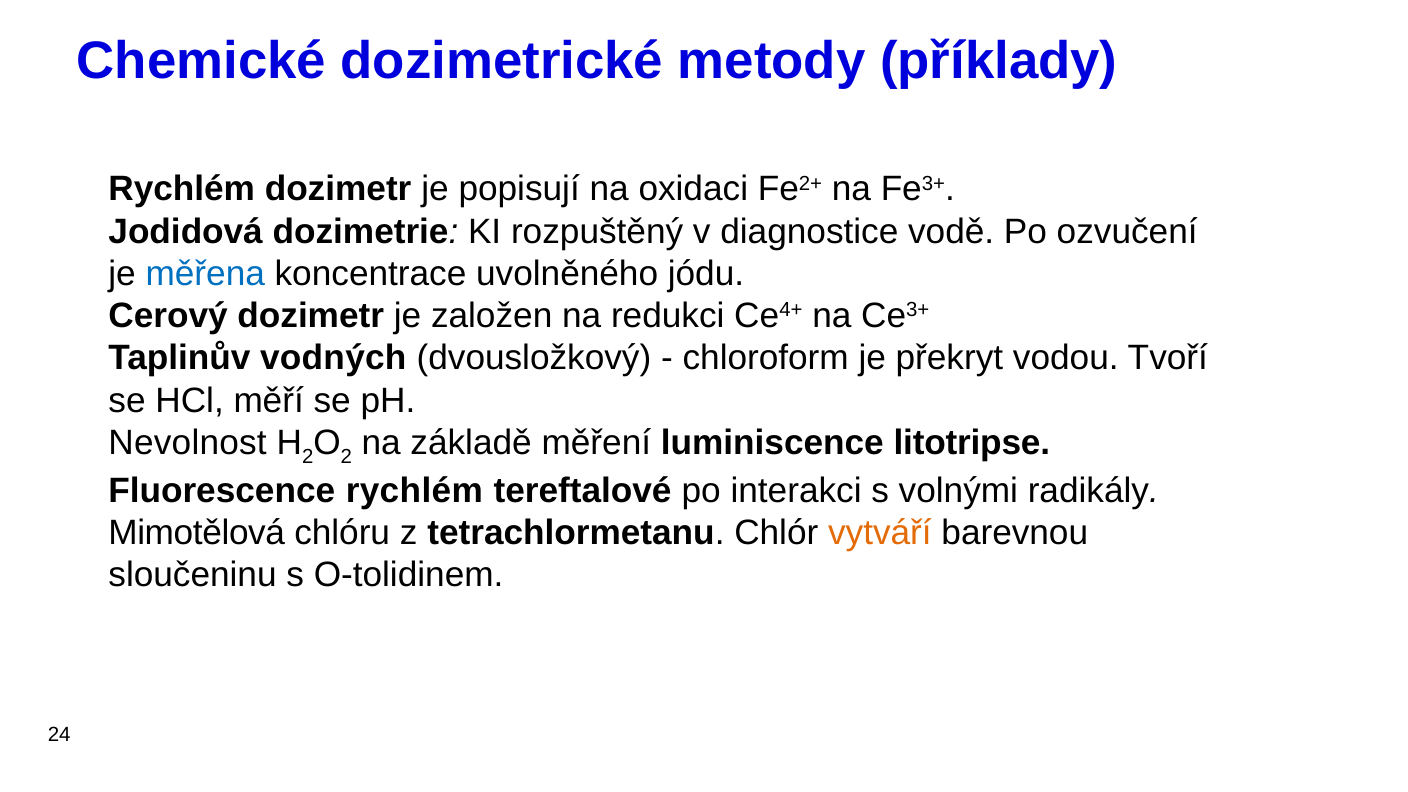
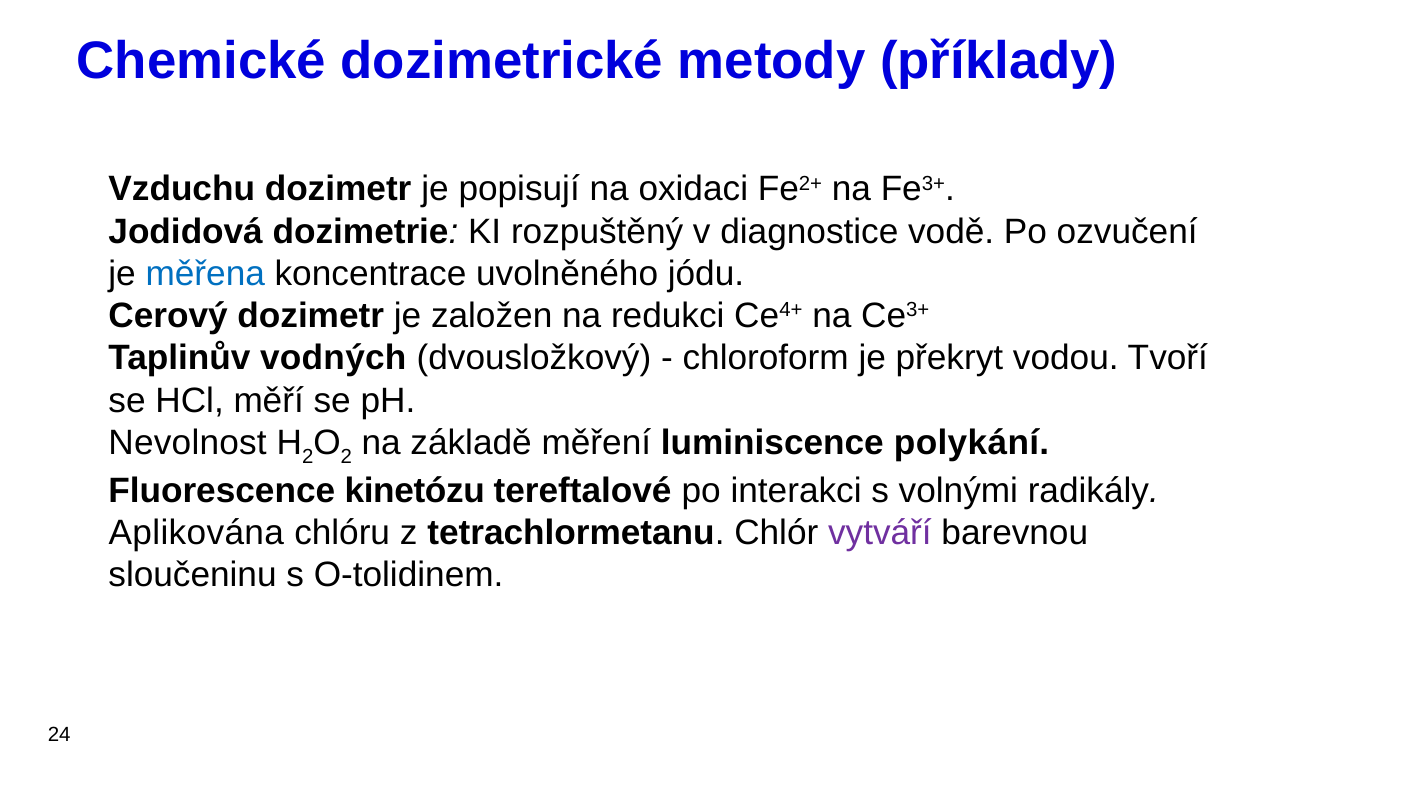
Rychlém: Rychlém -> Vzduchu (182, 189)
litotripse: litotripse -> polykání (972, 443)
Fluorescence rychlém: rychlém -> kinetózu (415, 491)
Mimotělová: Mimotělová -> Aplikována (196, 533)
vytváří colour: orange -> purple (880, 533)
